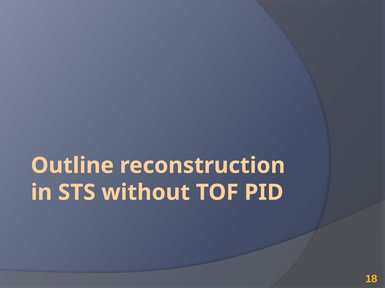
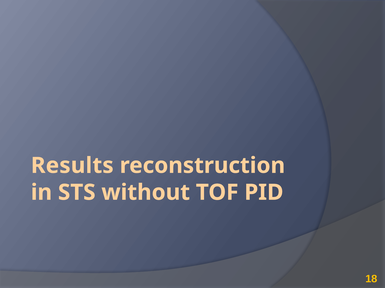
Outline: Outline -> Results (72, 166)
